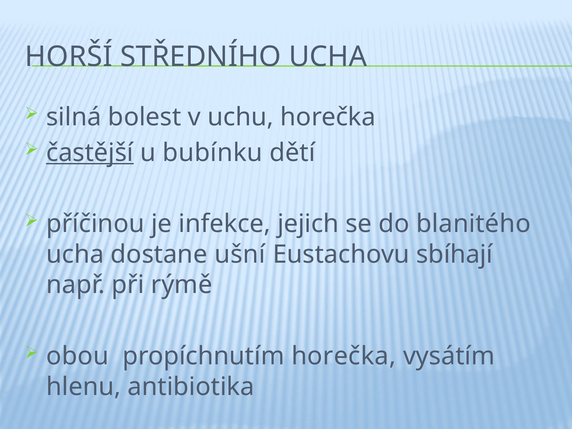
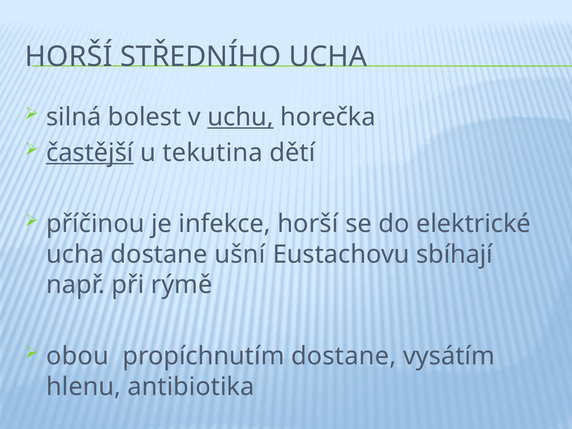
uchu underline: none -> present (241, 117)
bubínku: bubínku -> tekutina (213, 153)
infekce jejich: jejich -> horší (308, 224)
blanitého: blanitého -> elektrické (474, 224)
propíchnutím horečka: horečka -> dostane (344, 356)
